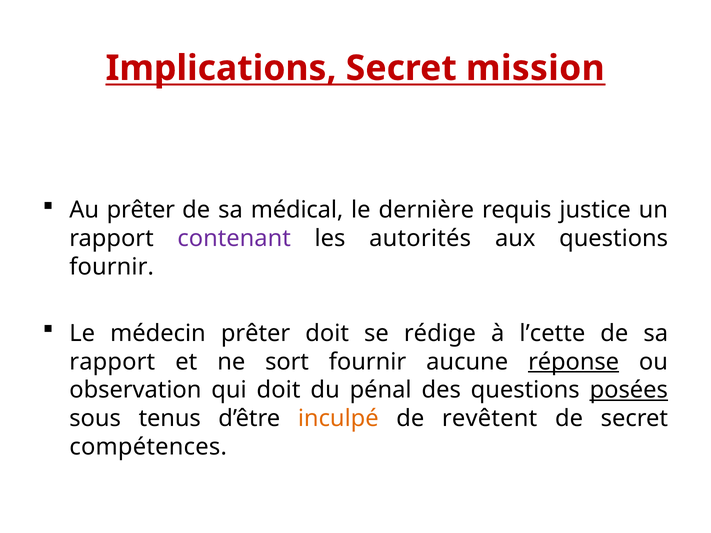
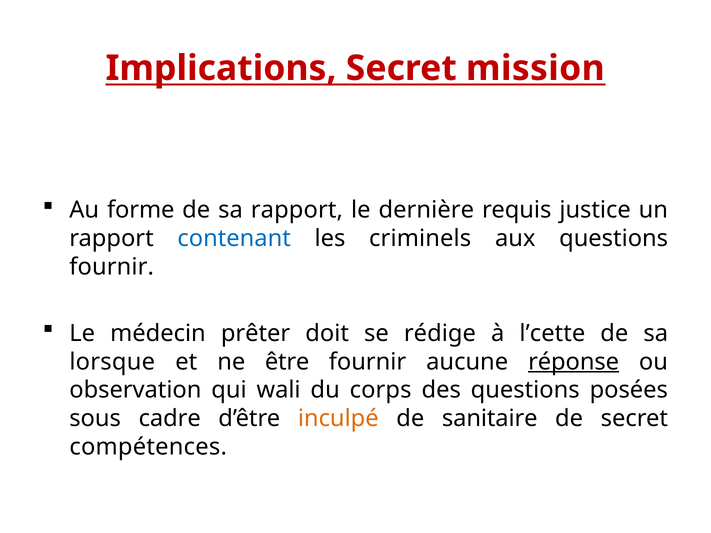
Au prêter: prêter -> forme (141, 210)
sa médical: médical -> rapport (297, 210)
contenant colour: purple -> blue (234, 239)
autorités: autorités -> criminels (420, 239)
rapport: rapport -> lorsque (112, 362)
sort: sort -> être (287, 362)
qui doit: doit -> wali (279, 390)
pénal: pénal -> corps (381, 390)
posées underline: present -> none (629, 390)
tenus: tenus -> cadre (170, 419)
revêtent: revêtent -> sanitaire (490, 419)
